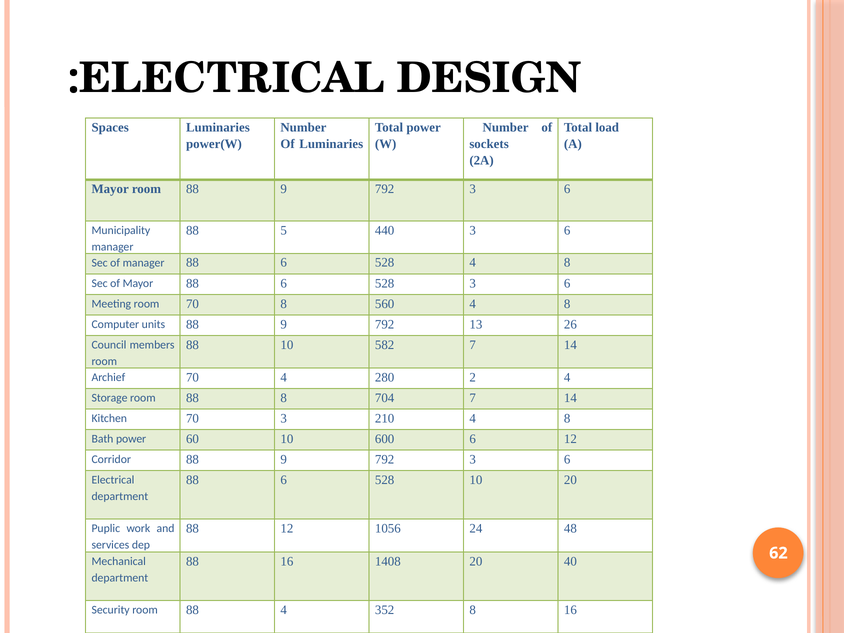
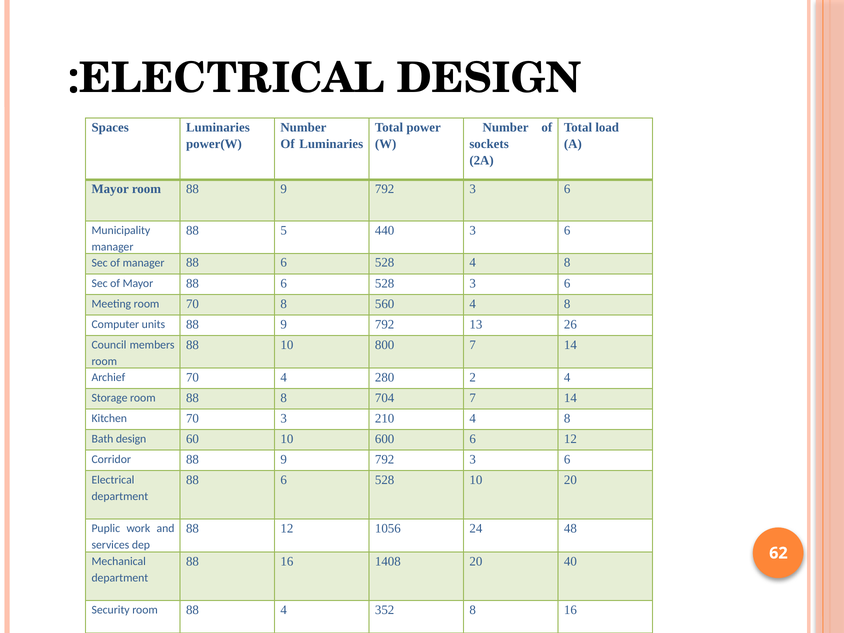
582: 582 -> 800 (385, 345)
Bath power: power -> design (131, 439)
